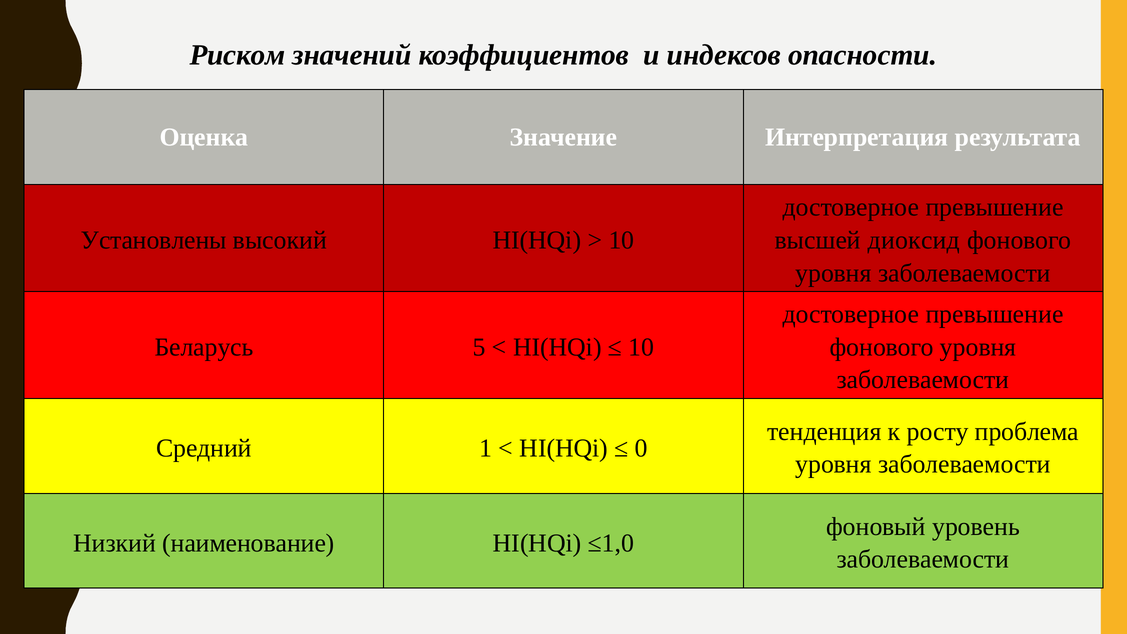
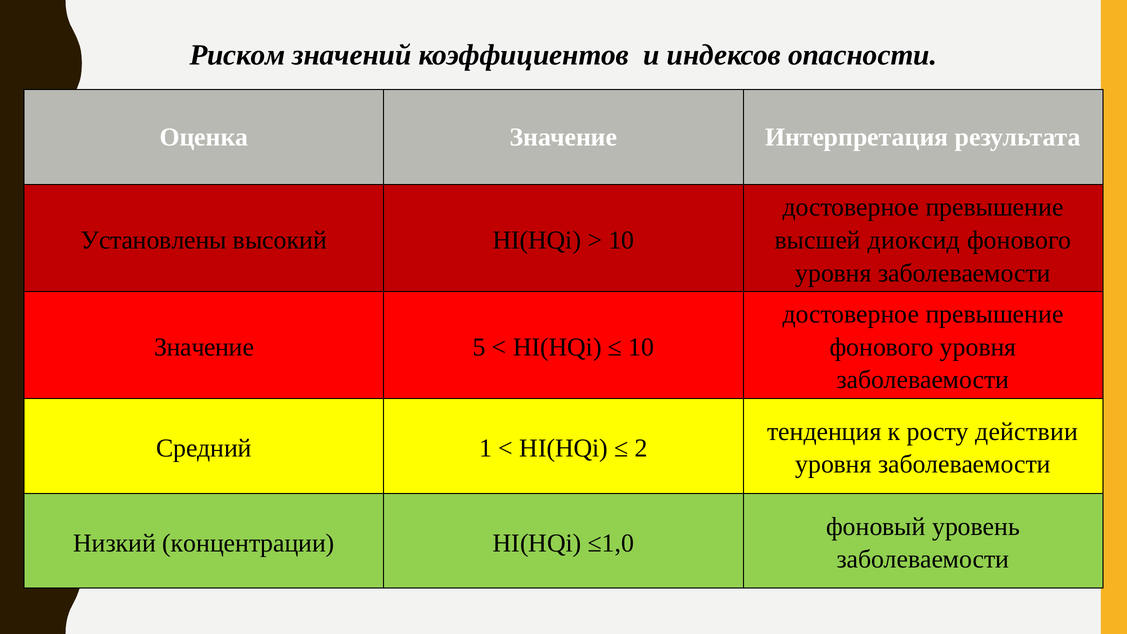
Беларусь: Беларусь -> Значение (204, 347)
проблема: проблема -> действии (1027, 432)
0: 0 -> 2 (641, 448)
наименование: наименование -> концентрации (248, 543)
